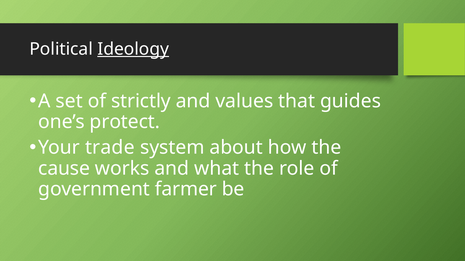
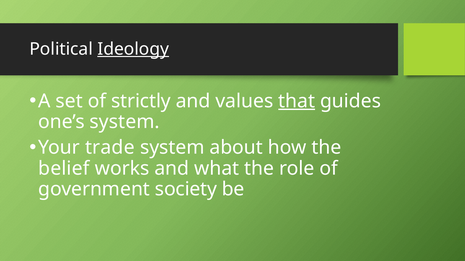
that underline: none -> present (297, 101)
one’s protect: protect -> system (125, 122)
cause: cause -> belief (64, 169)
farmer: farmer -> society (186, 190)
